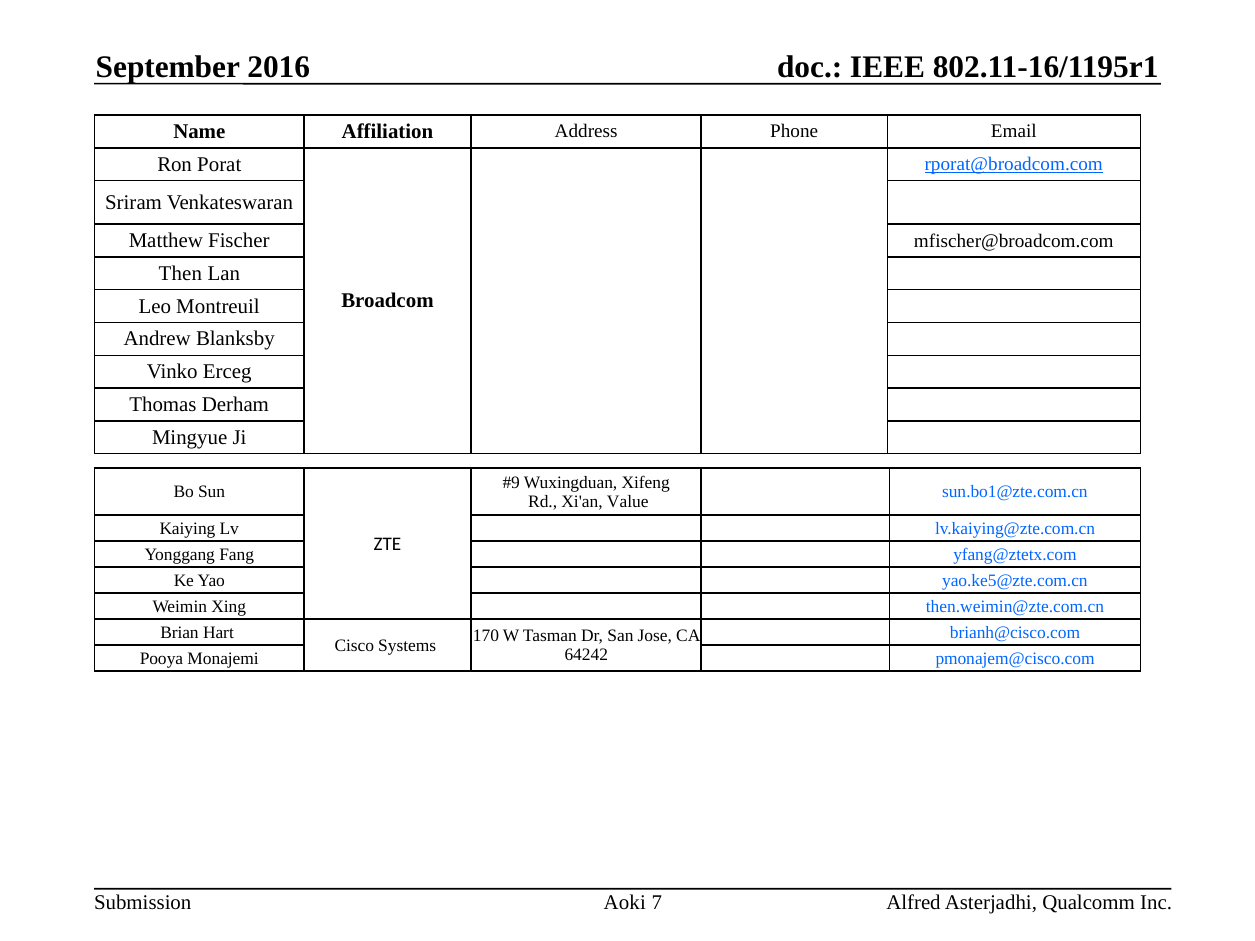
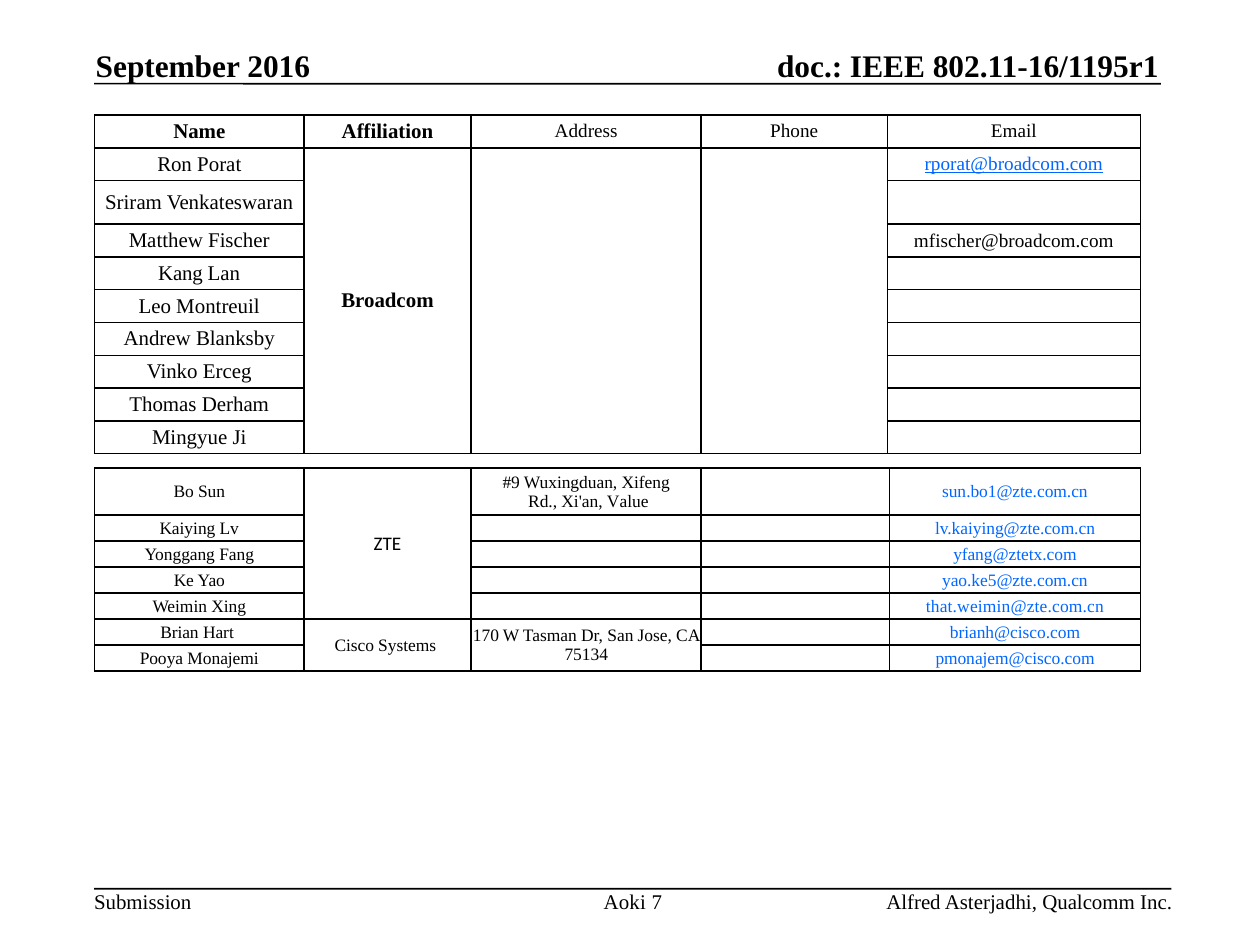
Then: Then -> Kang (181, 274)
then.weimin@zte.com.cn: then.weimin@zte.com.cn -> that.weimin@zte.com.cn (1015, 607)
64242: 64242 -> 75134 (586, 655)
